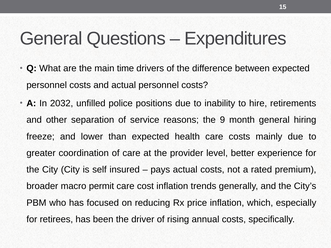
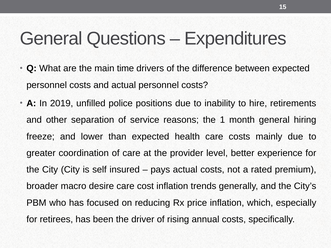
2032: 2032 -> 2019 (62, 104)
9: 9 -> 1 (222, 120)
permit: permit -> desire (101, 186)
